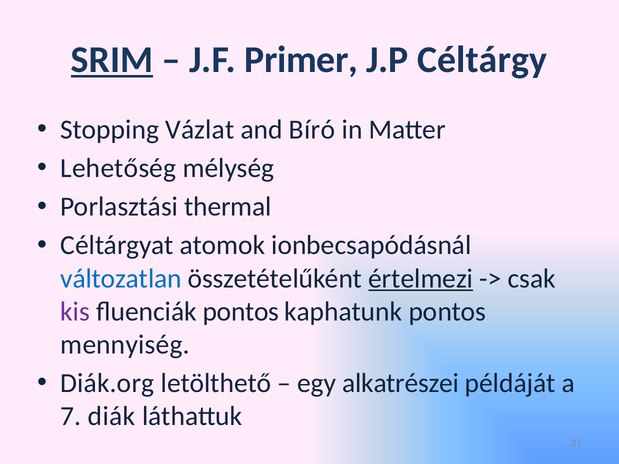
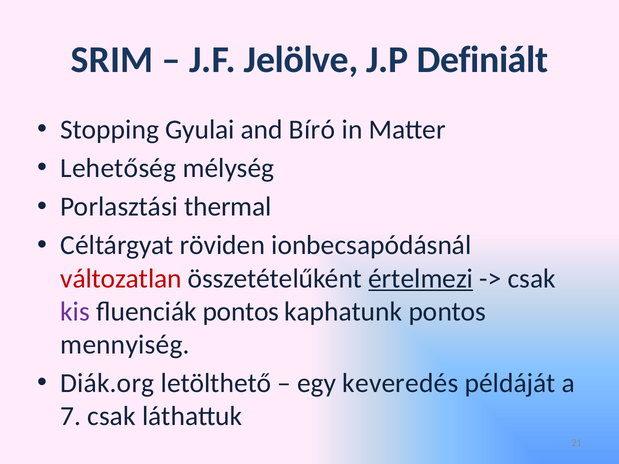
SRIM underline: present -> none (112, 60)
Primer: Primer -> Jelölve (301, 60)
Céltárgy: Céltárgy -> Definiált (482, 60)
Vázlat: Vázlat -> Gyulai (200, 130)
atomok: atomok -> röviden (222, 246)
változatlan colour: blue -> red (121, 279)
alkatrészei: alkatrészei -> keveredés (400, 383)
7 diák: diák -> csak (112, 416)
